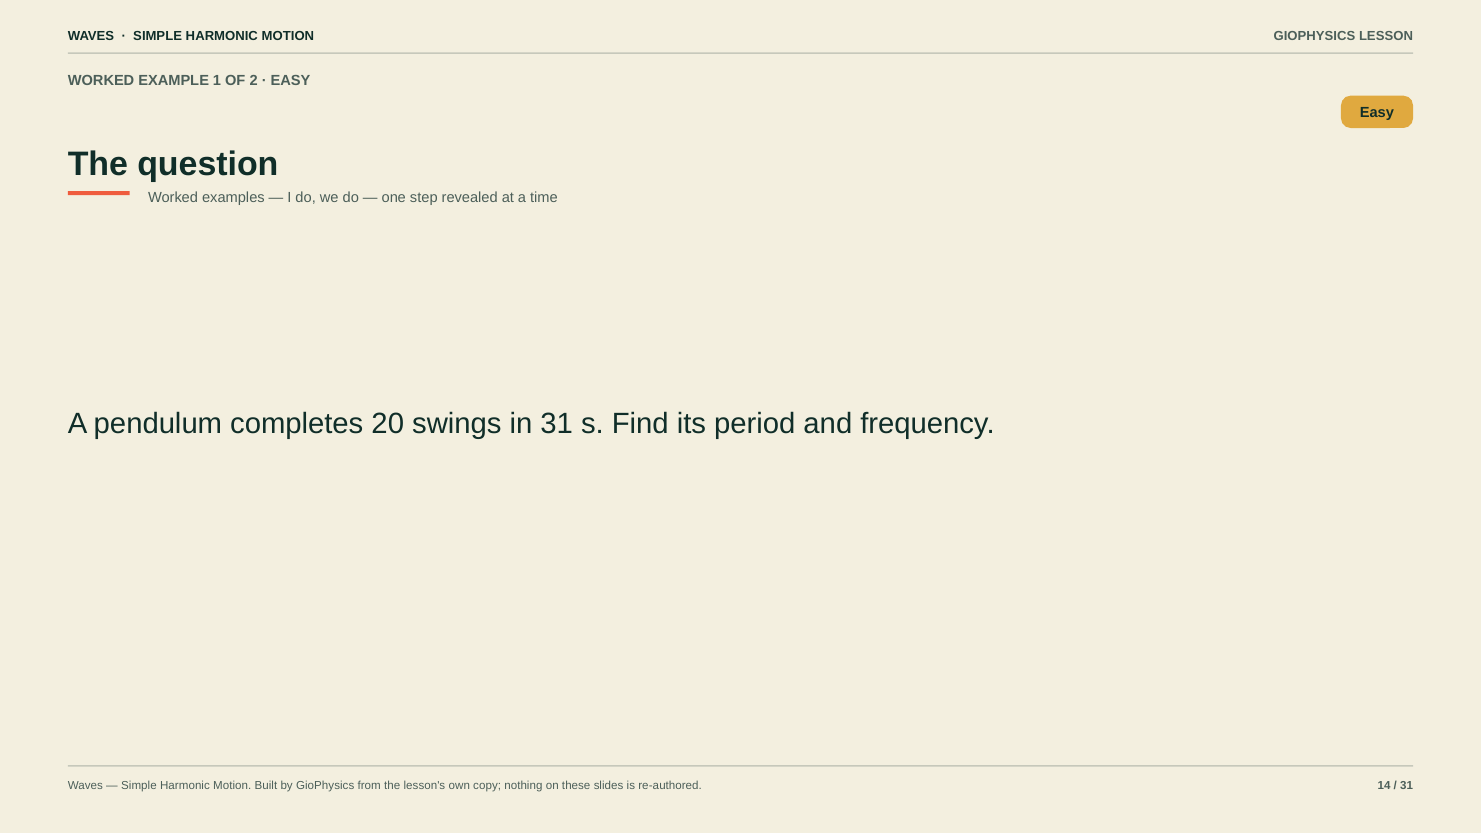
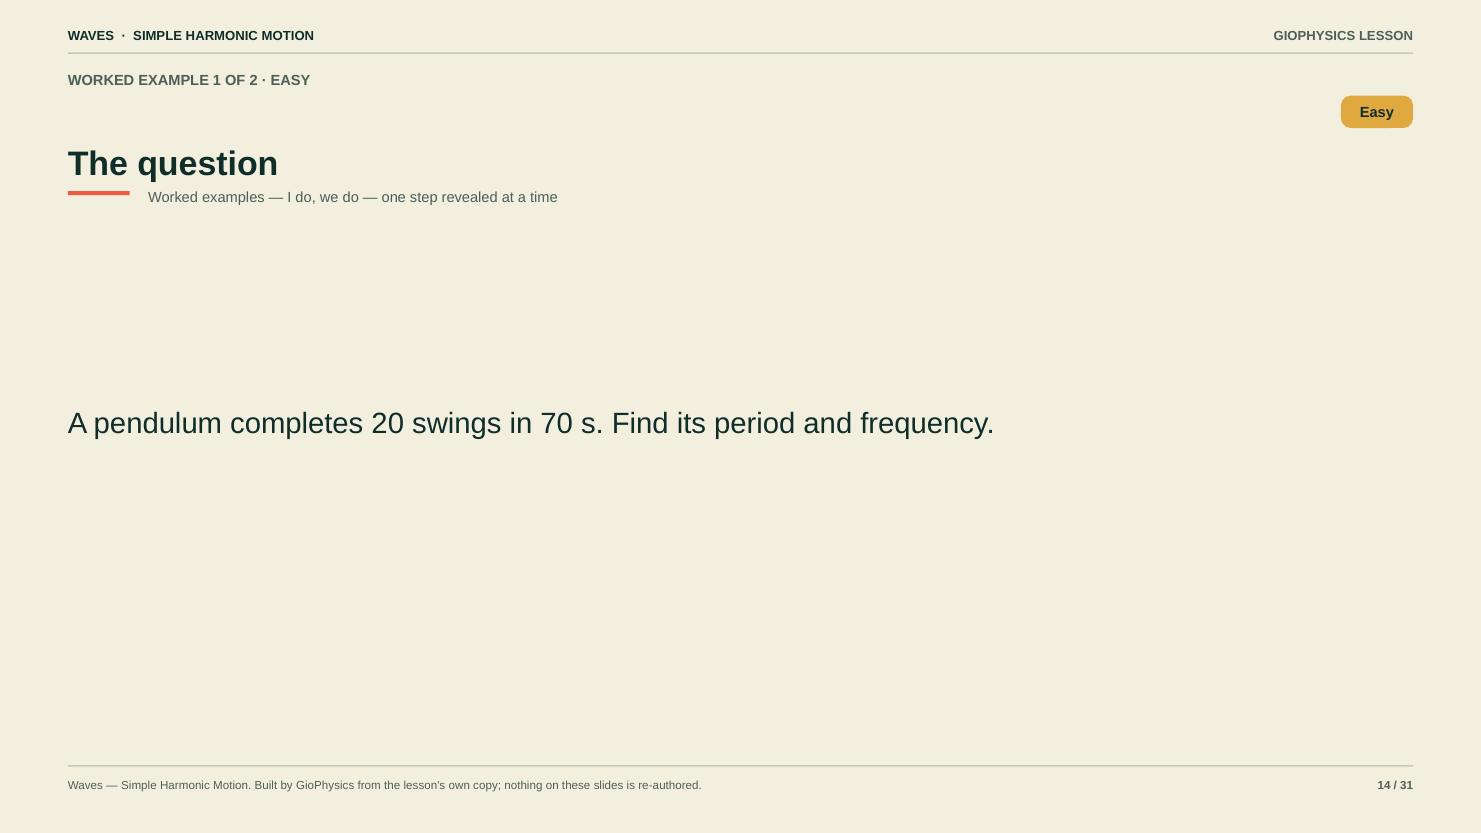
in 31: 31 -> 70 (557, 424)
